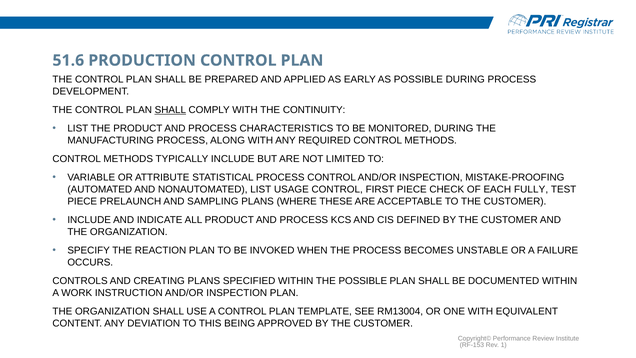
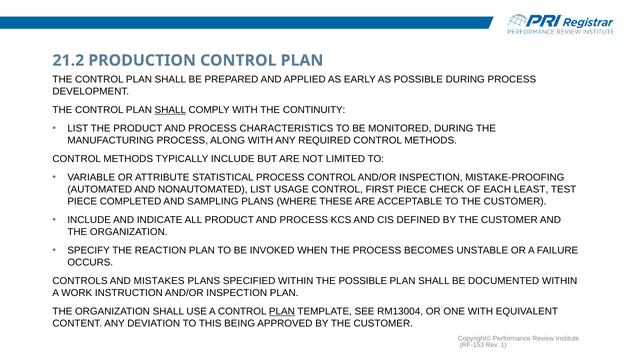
51.6: 51.6 -> 21.2 (68, 60)
FULLY: FULLY -> LEAST (531, 189)
PRELAUNCH: PRELAUNCH -> COMPLETED (131, 201)
CREATING: CREATING -> MISTAKES (159, 281)
PLAN underline: none -> present (282, 311)
